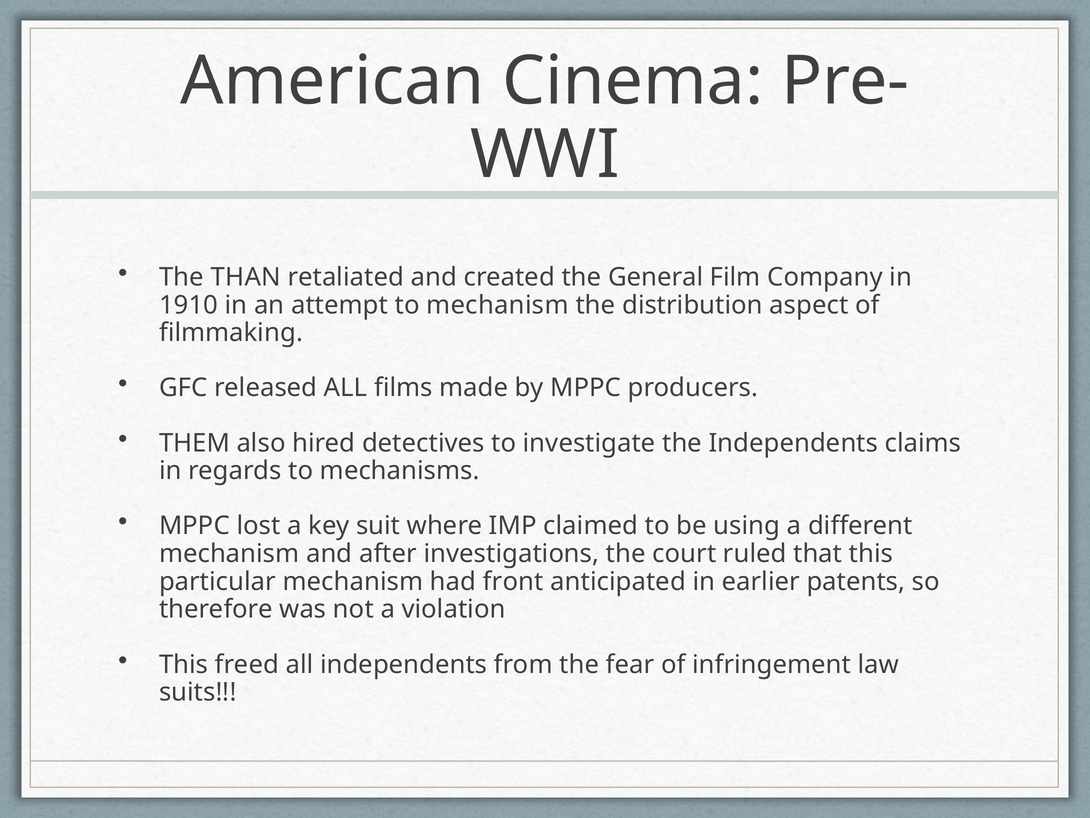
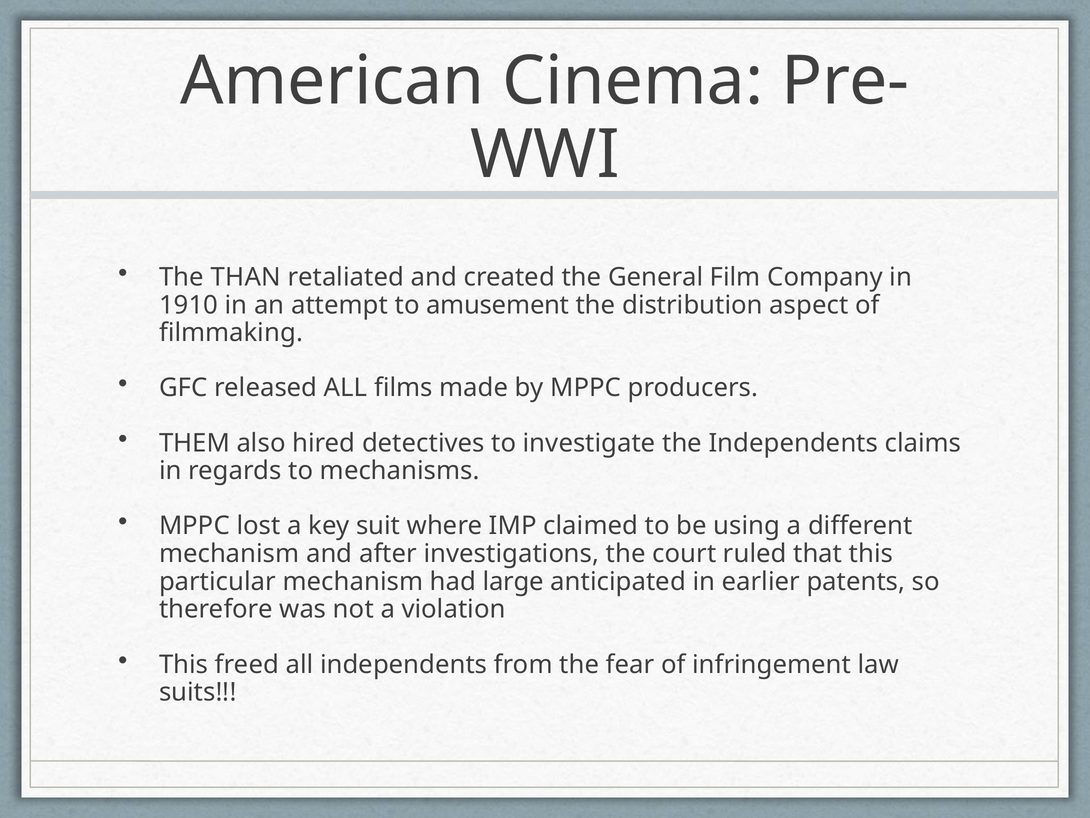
to mechanism: mechanism -> amusement (498, 305)
front: front -> large (513, 581)
